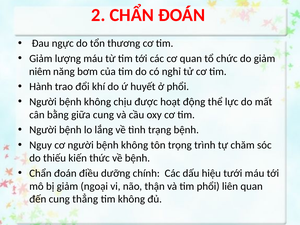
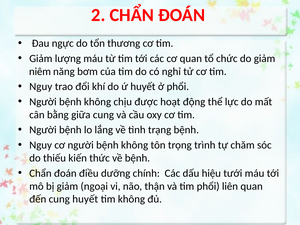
Hành: Hành -> Nguy (41, 87)
cung thẳng: thẳng -> huyết (85, 199)
